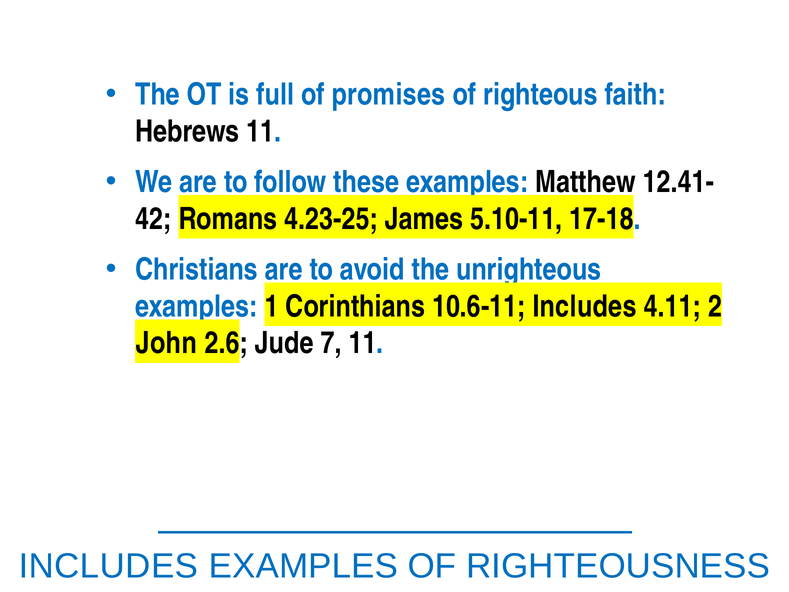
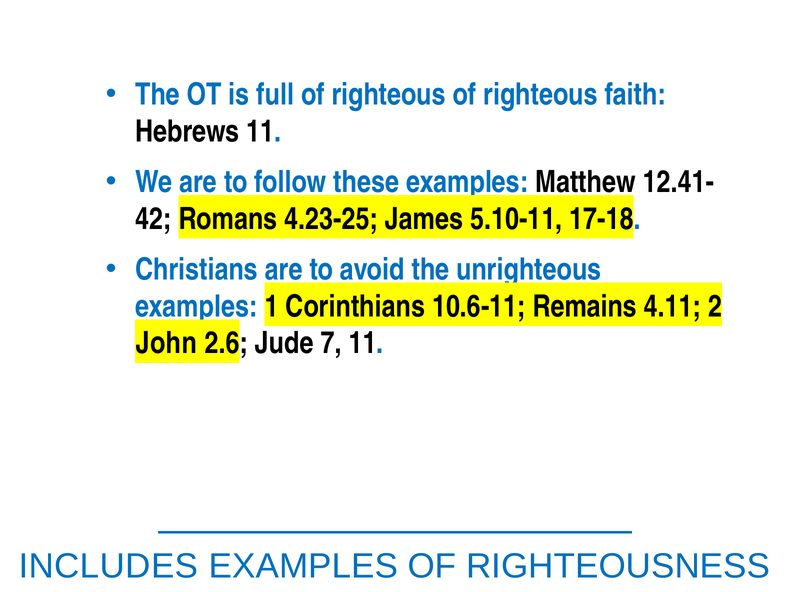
full of promises: promises -> righteous (389, 95)
10.6-11 Includes: Includes -> Remains (585, 306)
